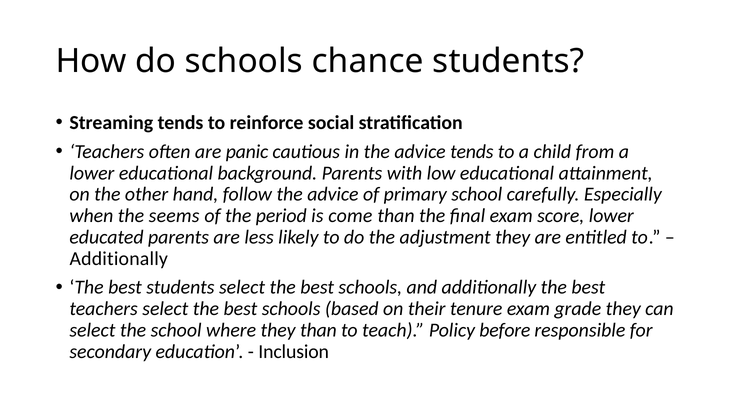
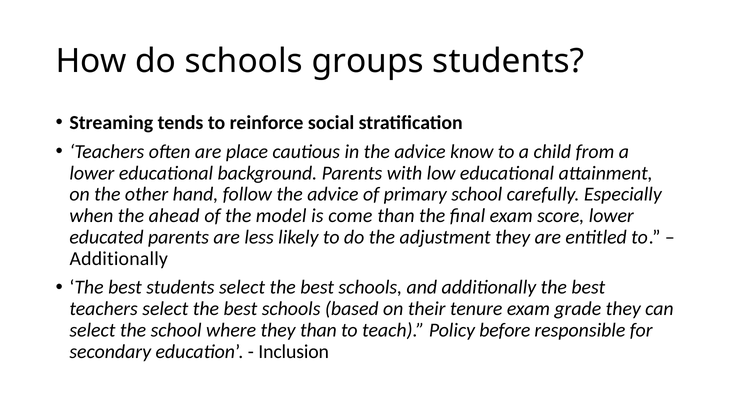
chance: chance -> groups (368, 61)
panic: panic -> place (247, 152)
advice tends: tends -> know (472, 152)
seems: seems -> ahead (174, 216)
period: period -> model (281, 216)
